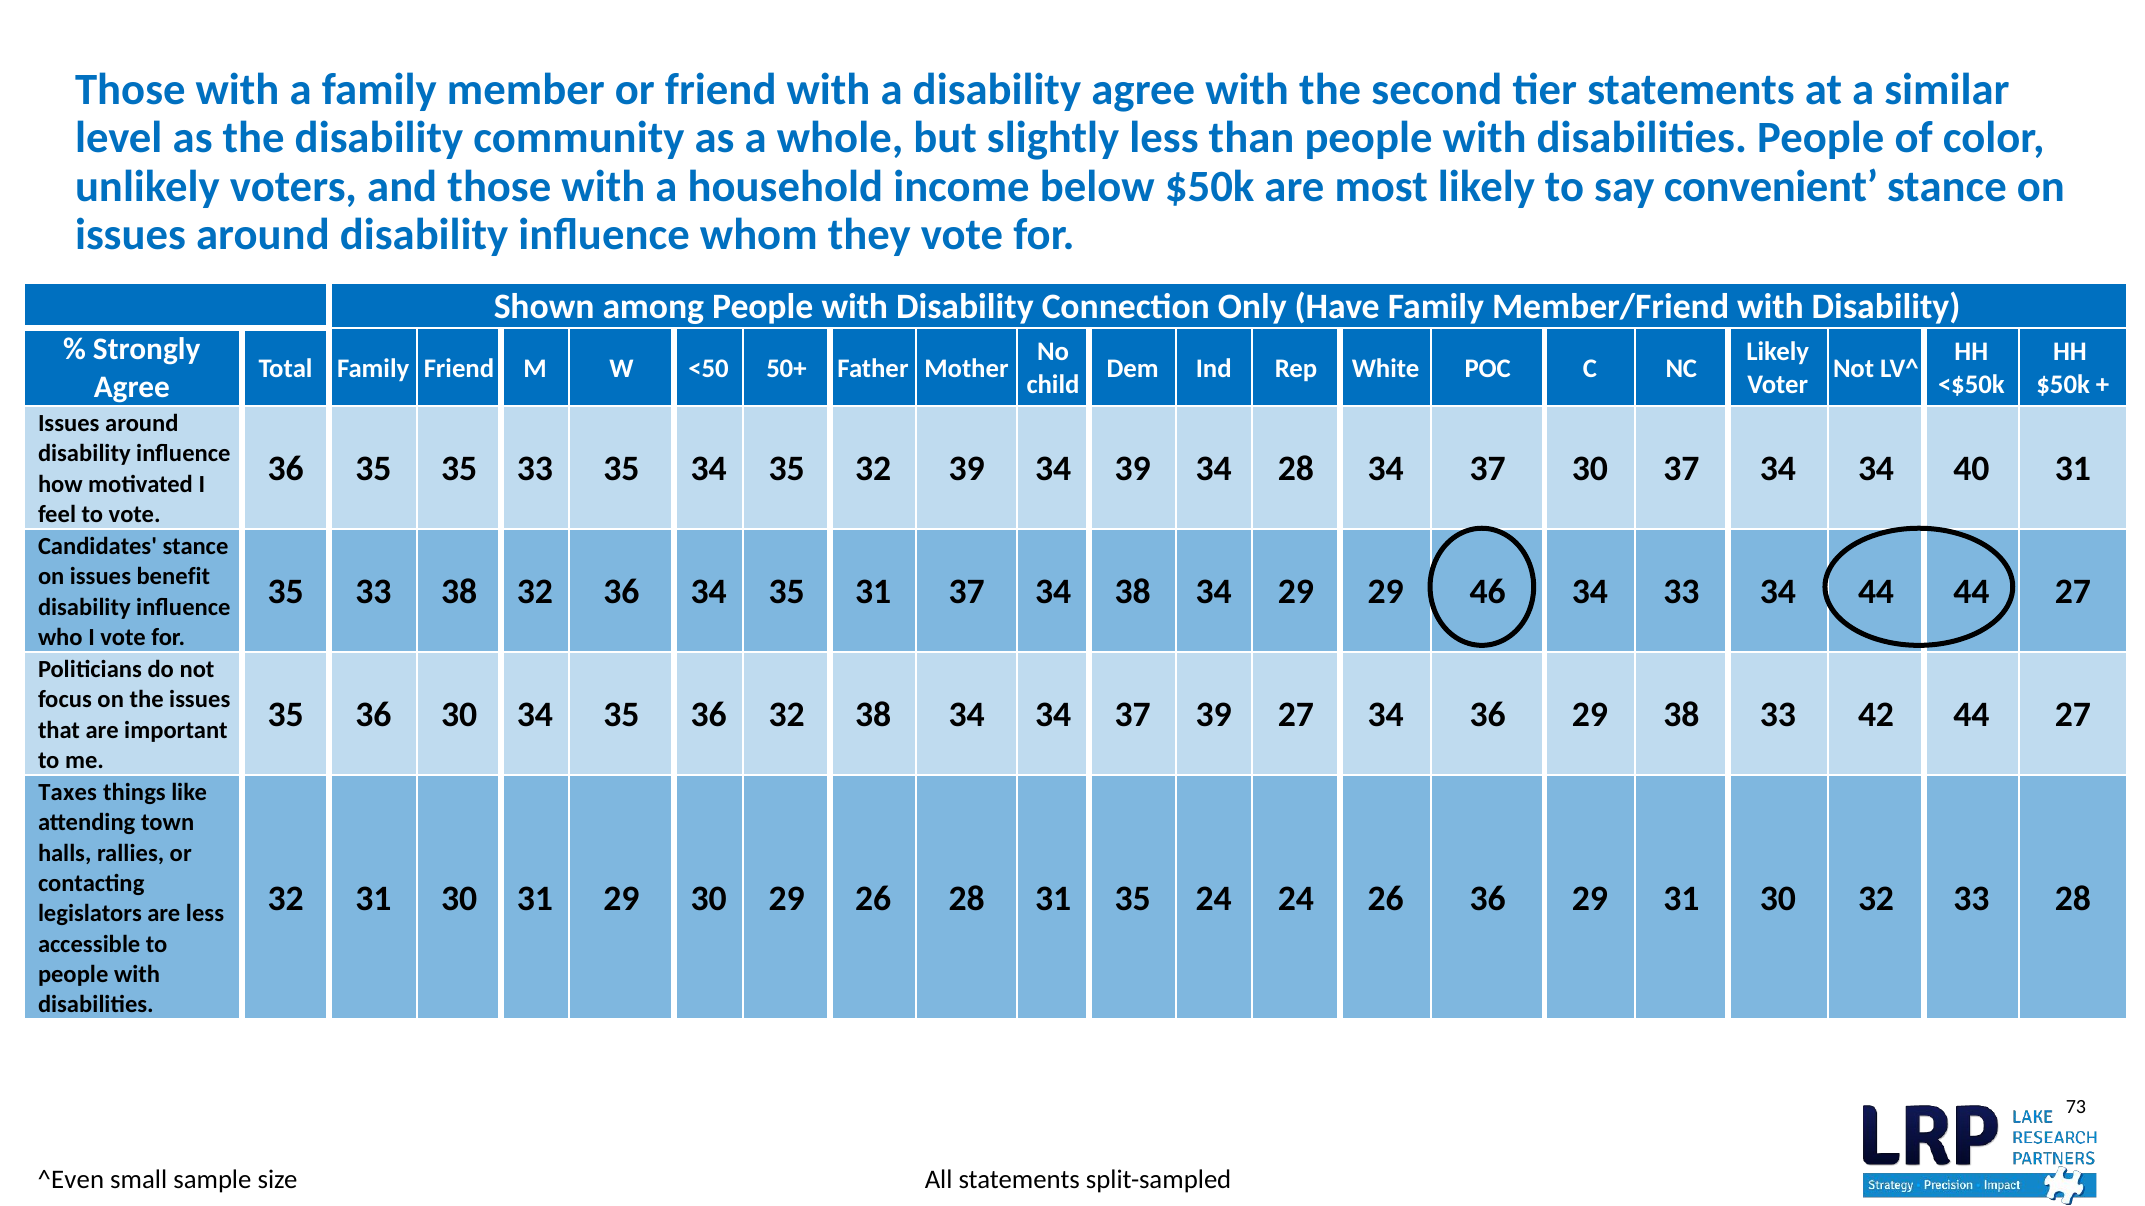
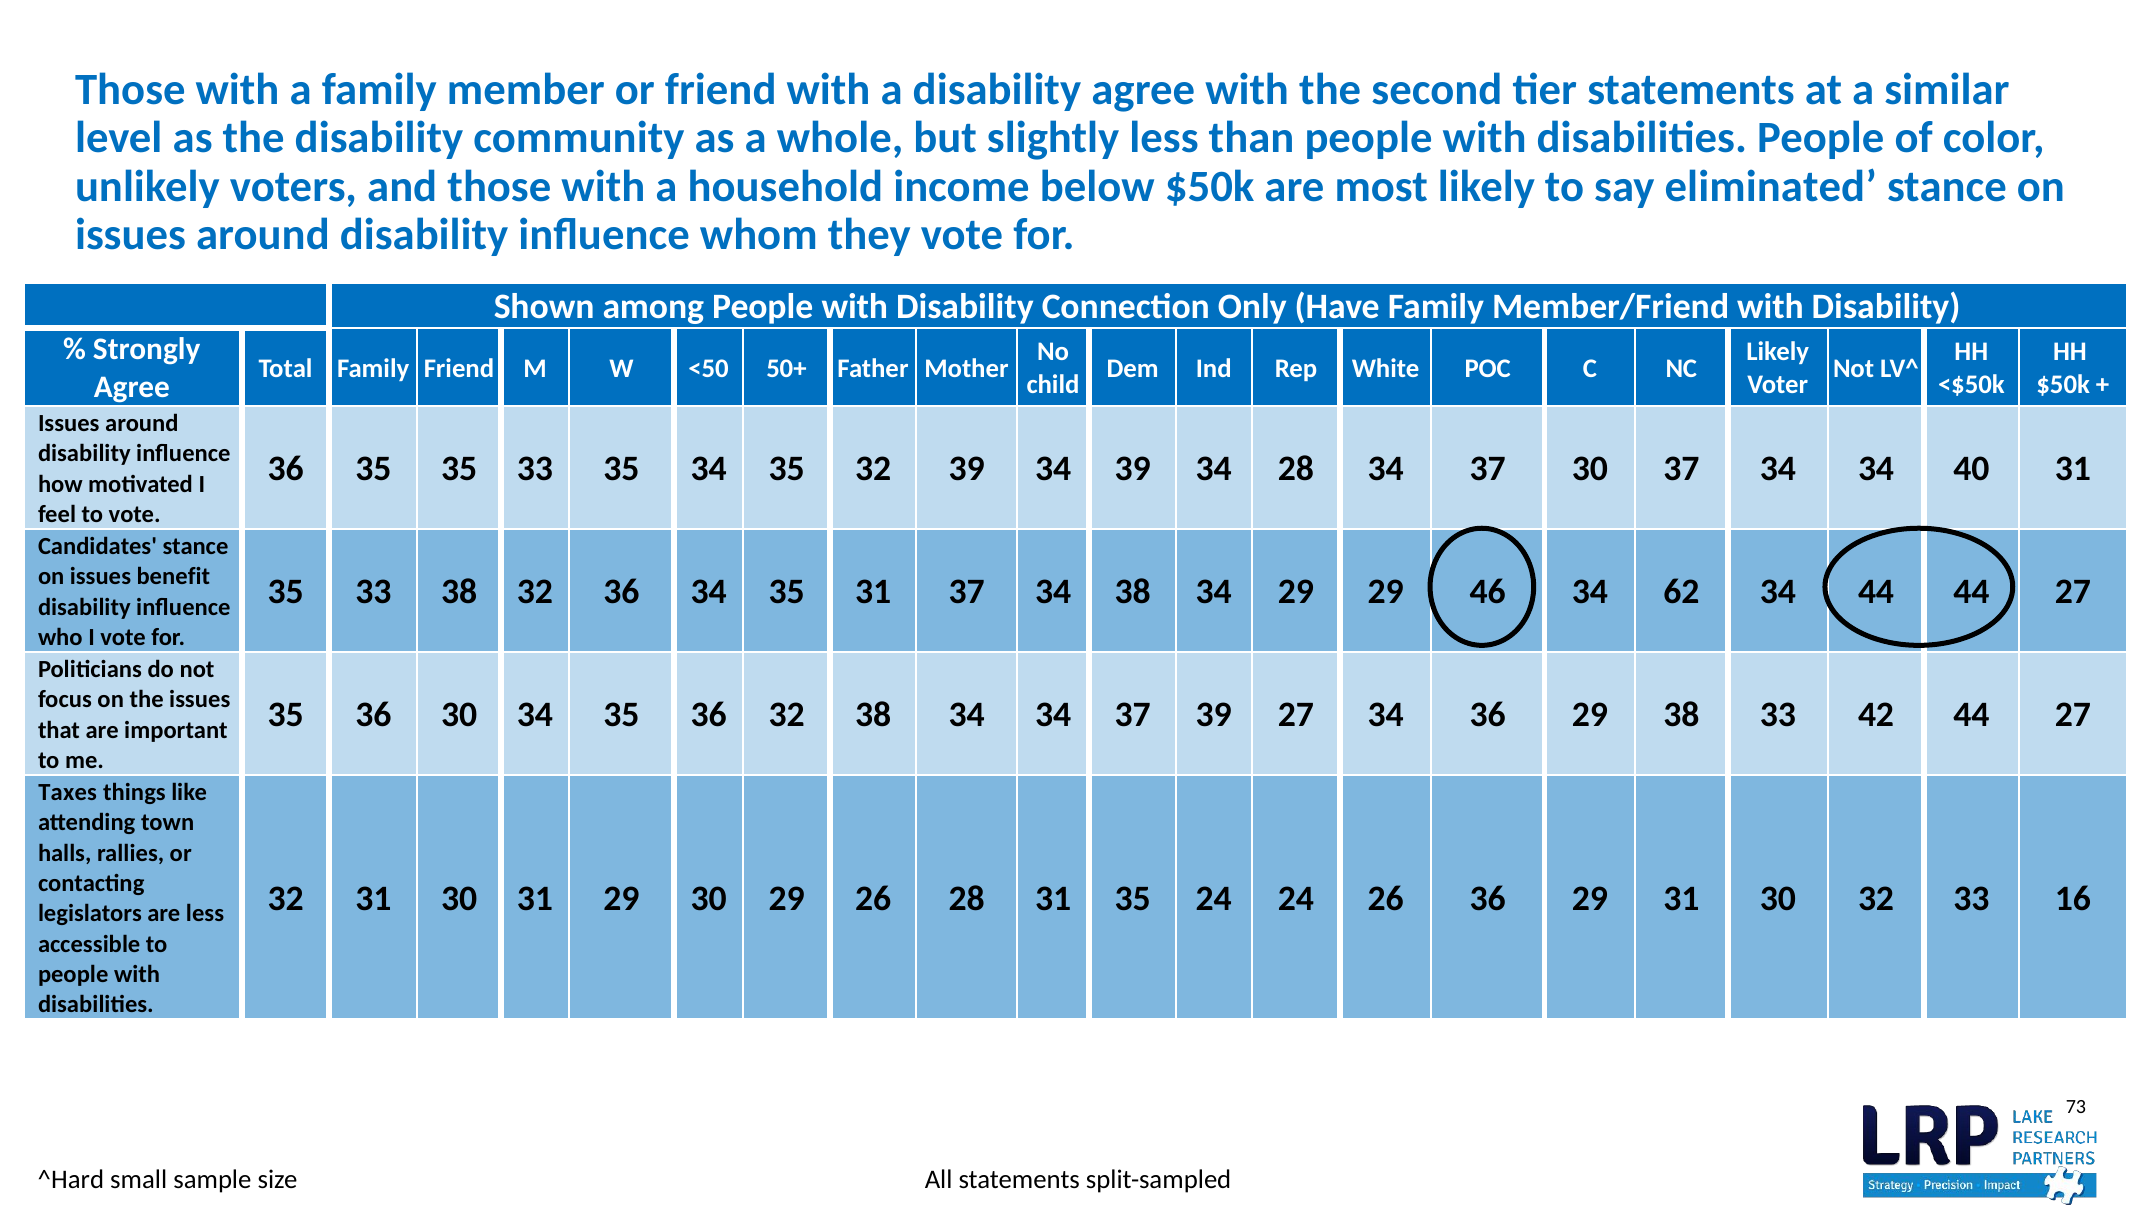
convenient: convenient -> eliminated (1771, 186)
34 33: 33 -> 62 (1681, 592)
33 28: 28 -> 16 (2073, 899)
^Even: ^Even -> ^Hard (71, 1180)
